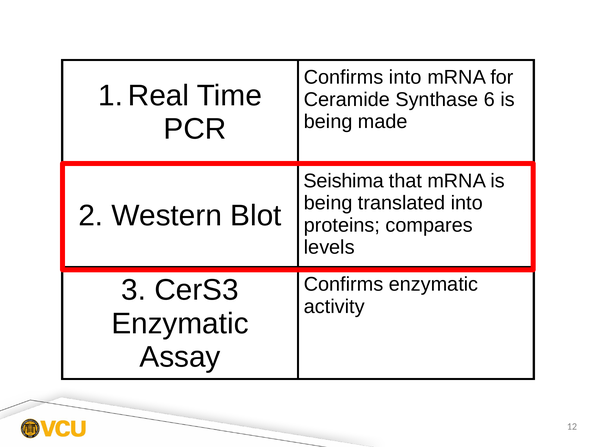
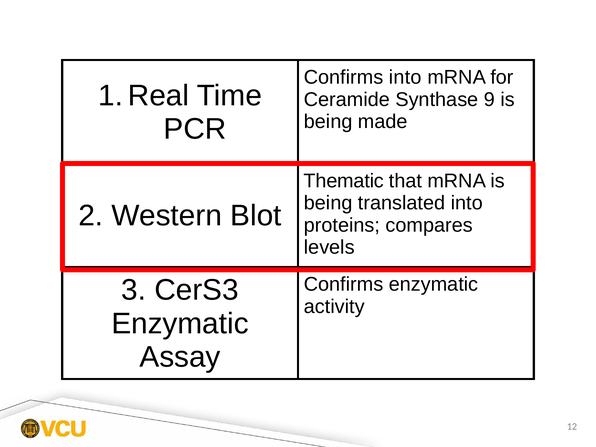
6: 6 -> 9 (489, 100)
Seishima: Seishima -> Thematic (344, 181)
